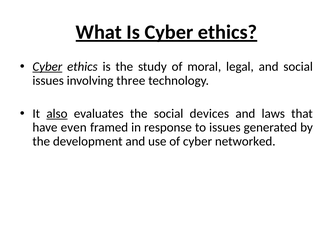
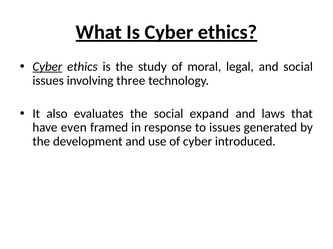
also underline: present -> none (57, 114)
devices: devices -> expand (209, 114)
networked: networked -> introduced (245, 142)
